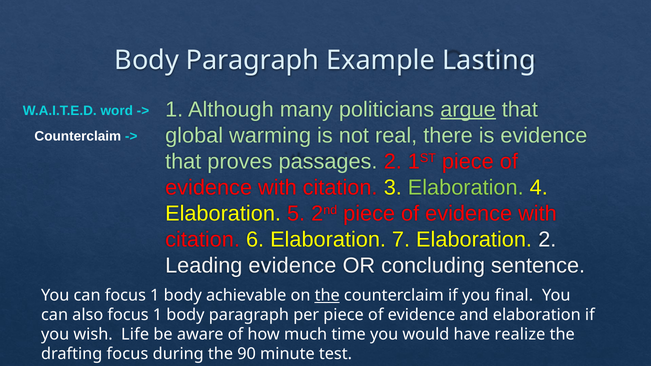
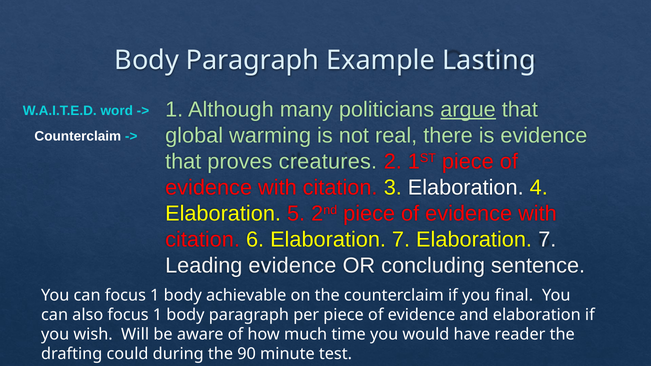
passages: passages -> creatures (328, 162)
Elaboration colour: light green -> white (466, 188)
7 Elaboration 2: 2 -> 7 (547, 240)
the underline: present -> none (327, 296)
Life: Life -> Will (135, 335)
realize: realize -> reader (520, 335)
drafting focus: focus -> could (128, 354)
